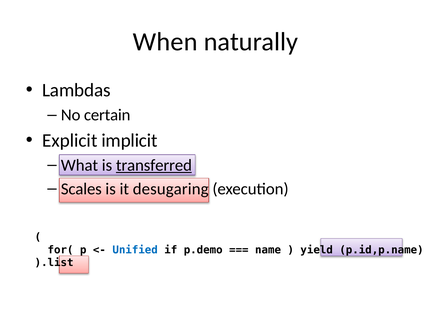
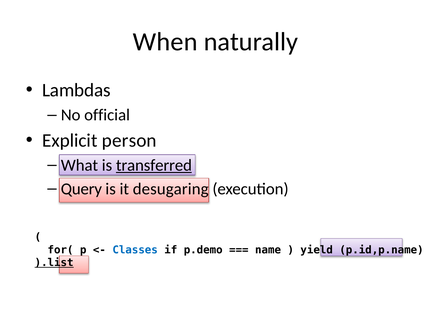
certain: certain -> official (107, 115)
implicit: implicit -> person (129, 141)
Scales: Scales -> Query (81, 189)
Unified: Unified -> Classes (135, 250)
).list underline: none -> present (54, 263)
